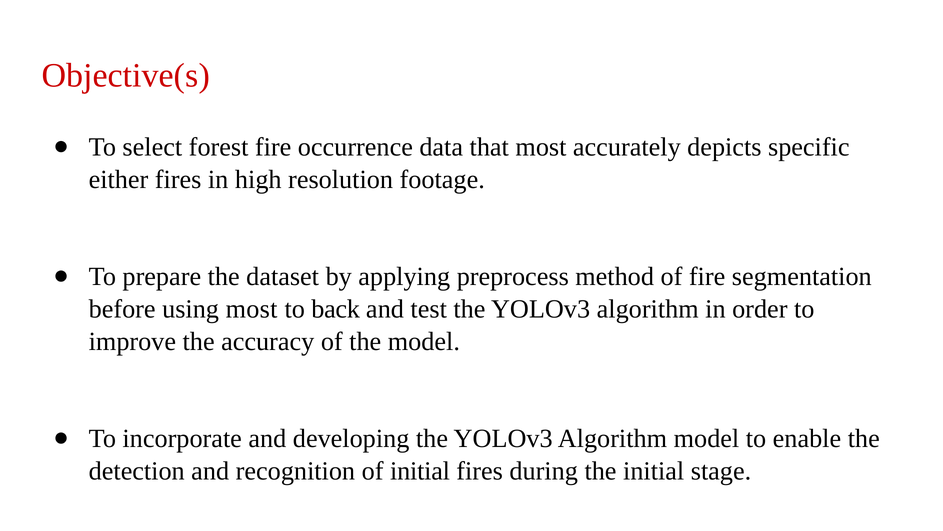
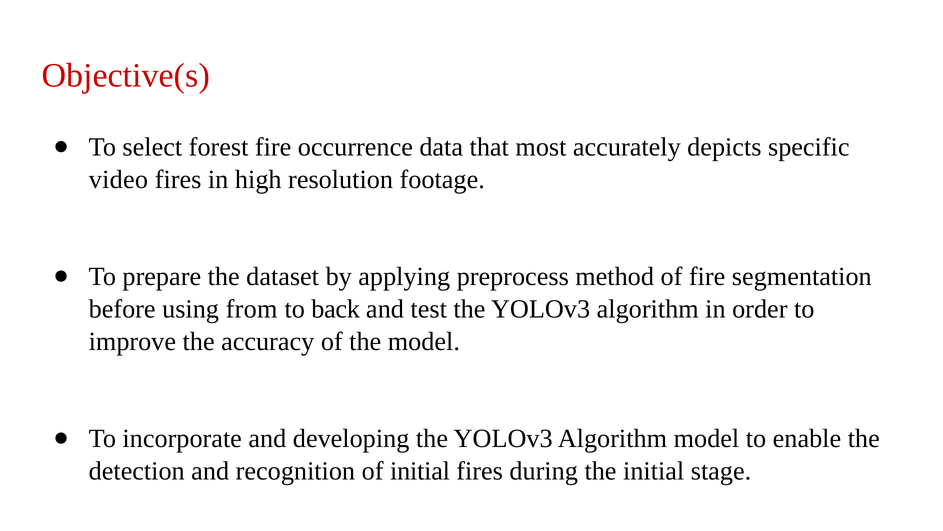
either: either -> video (118, 179)
using most: most -> from (252, 309)
